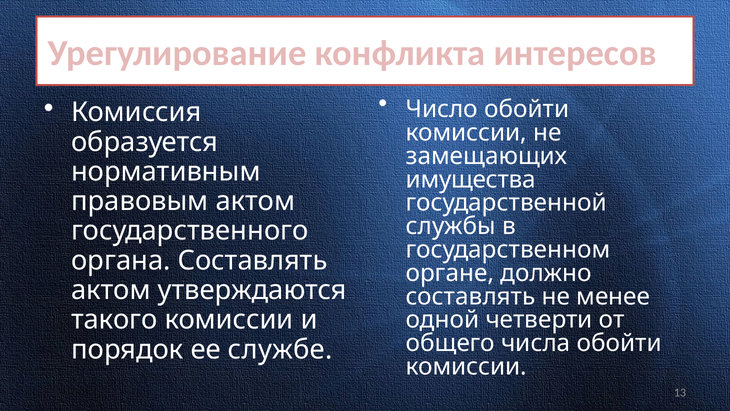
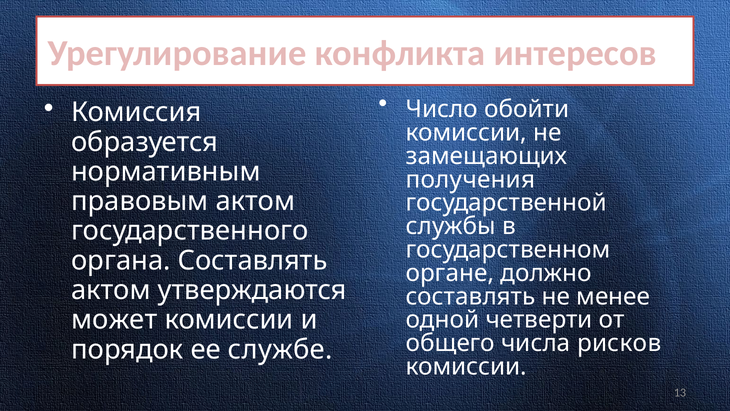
имущества: имущества -> получения (471, 179)
такого: такого -> может (114, 320)
числа обойти: обойти -> рисков (619, 343)
